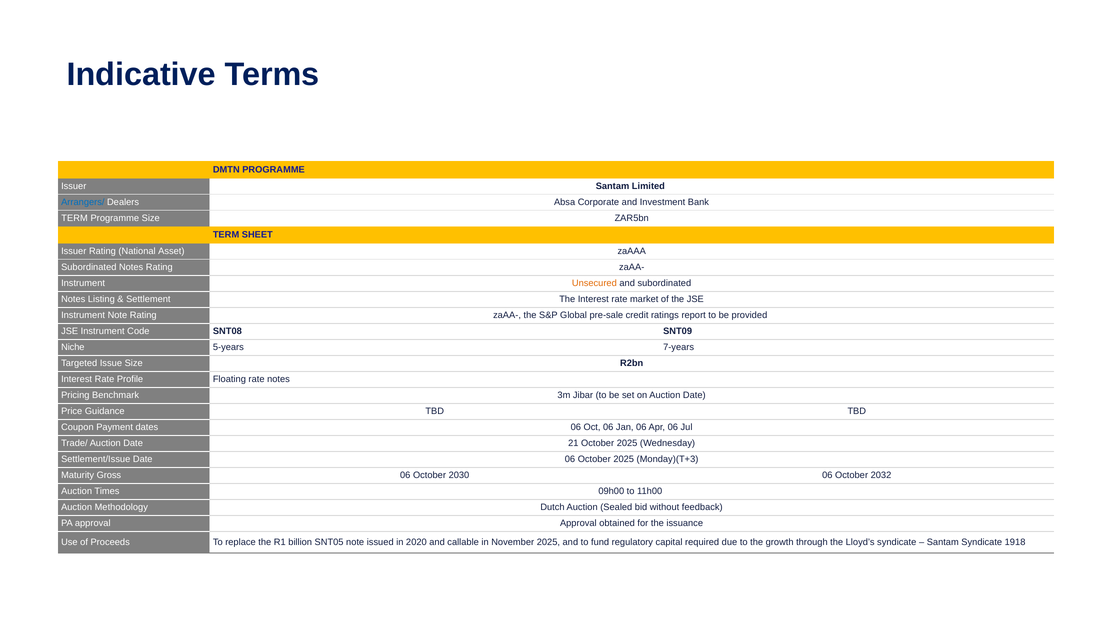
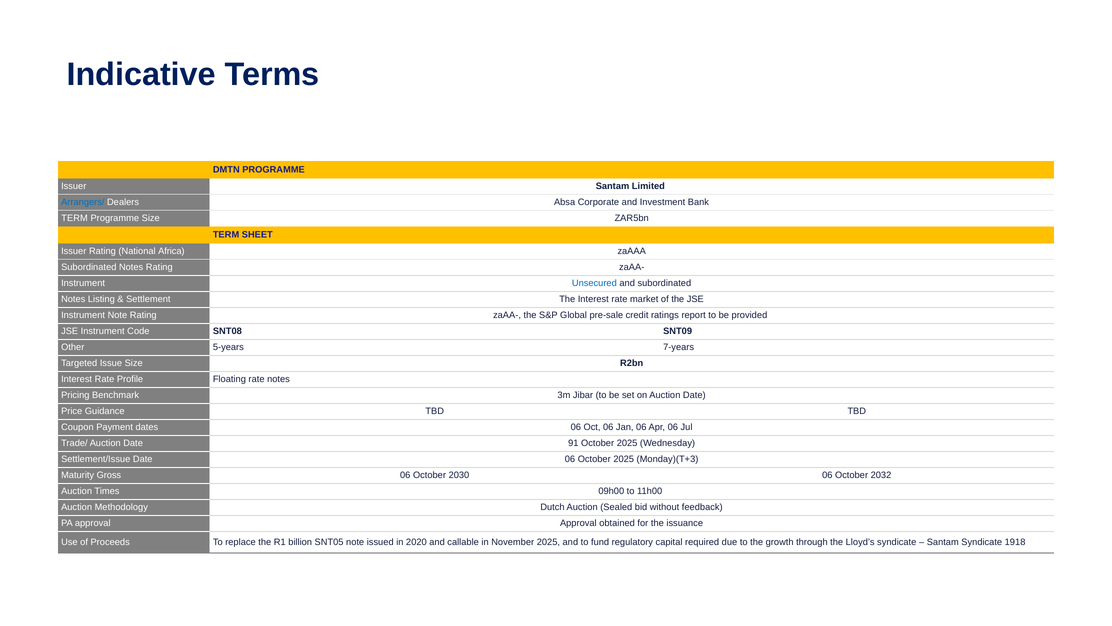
Asset: Asset -> Africa (171, 251)
Unsecured colour: orange -> blue (594, 283)
Niche: Niche -> Other (73, 347)
21: 21 -> 91 (573, 443)
